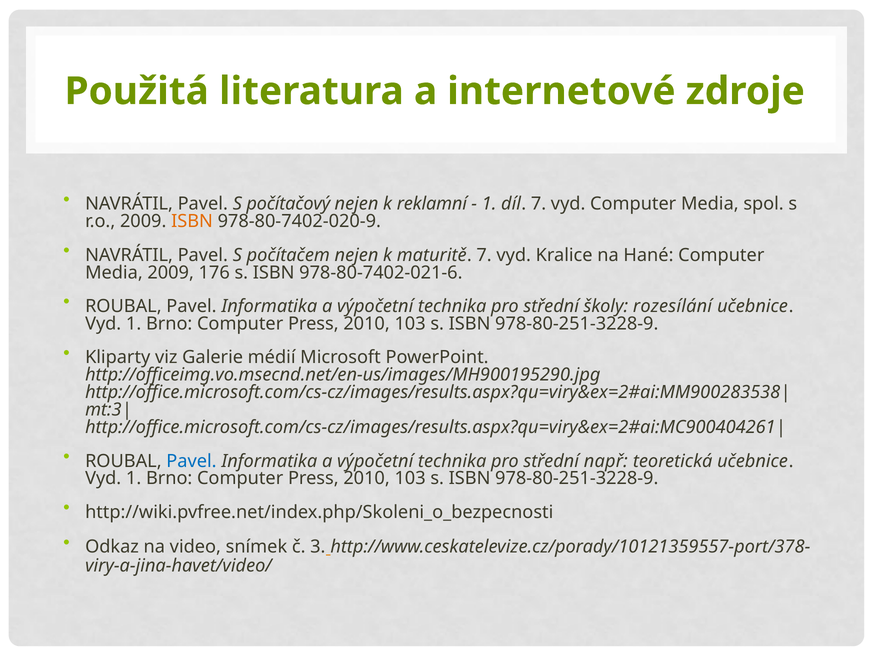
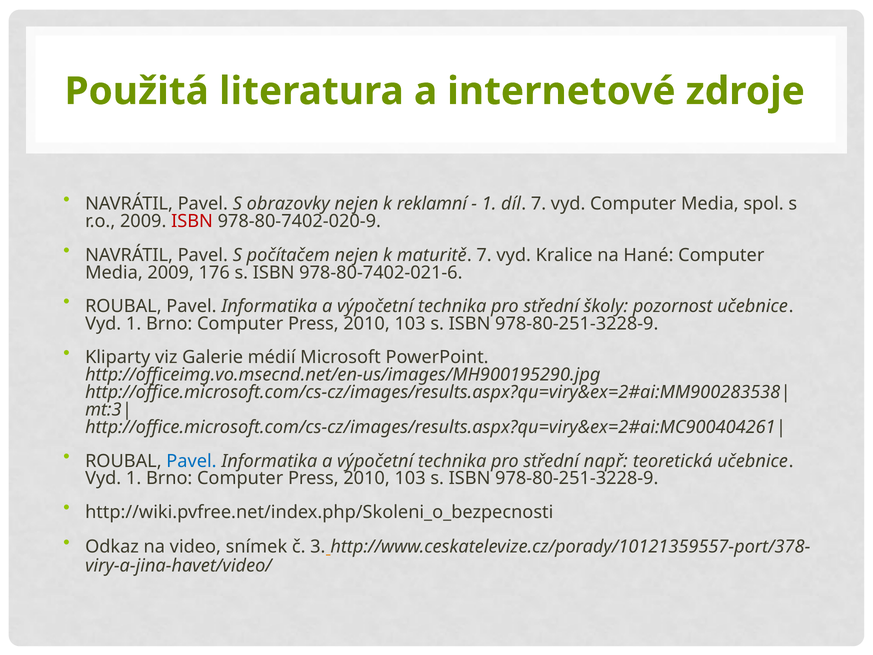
počítačový: počítačový -> obrazovky (288, 204)
ISBN colour: orange -> red (192, 221)
rozesílání: rozesílání -> pozornost (673, 306)
